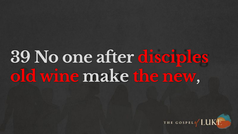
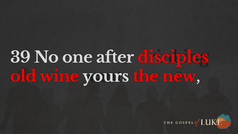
make: make -> yours (106, 76)
